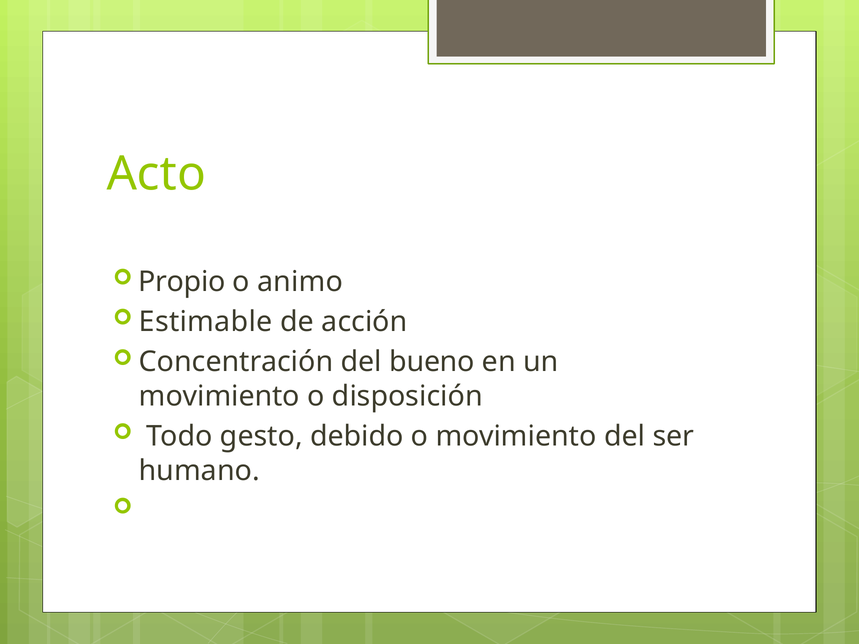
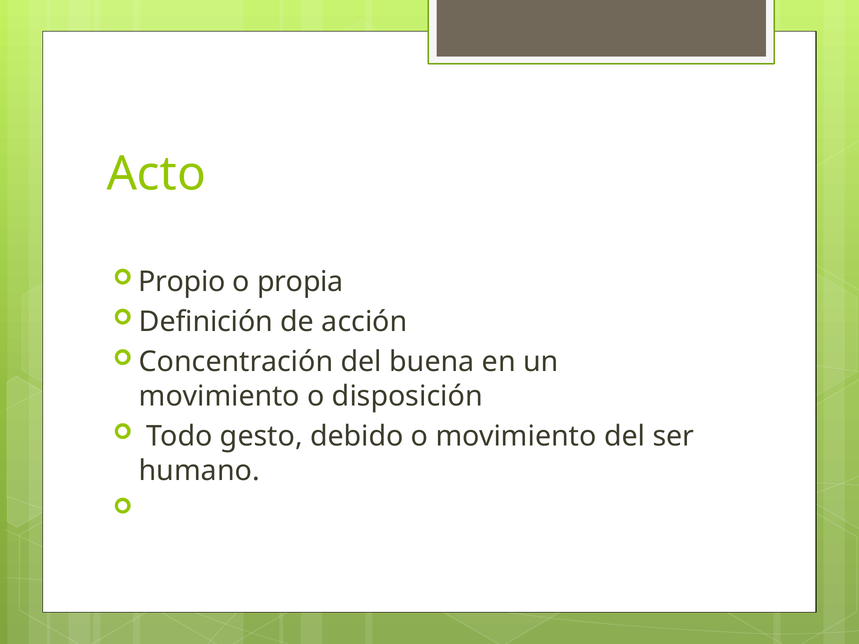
animo: animo -> propia (300, 282)
Estimable: Estimable -> Definición (206, 322)
bueno: bueno -> buena (432, 362)
